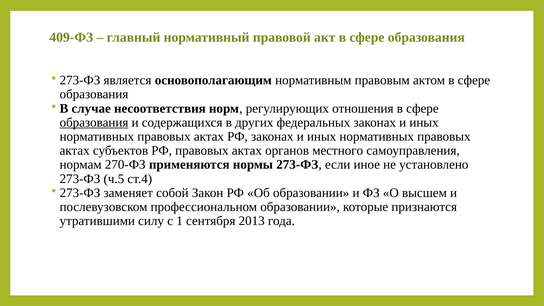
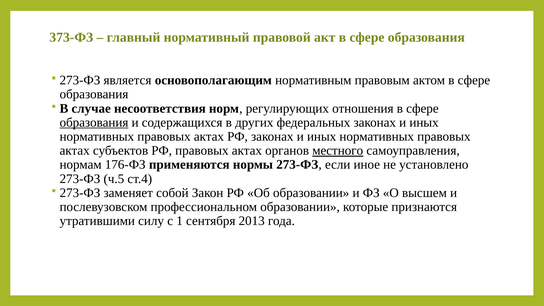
409-ФЗ: 409-ФЗ -> 373-ФЗ (71, 37)
местного underline: none -> present (338, 151)
270-ФЗ: 270-ФЗ -> 176-ФЗ (125, 165)
